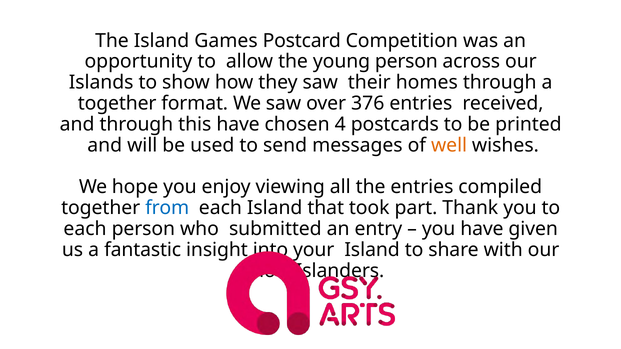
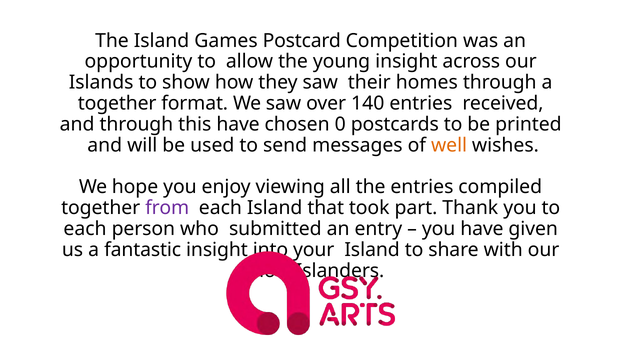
young person: person -> insight (406, 62)
376: 376 -> 140 (368, 104)
4: 4 -> 0 (340, 125)
from colour: blue -> purple (167, 208)
